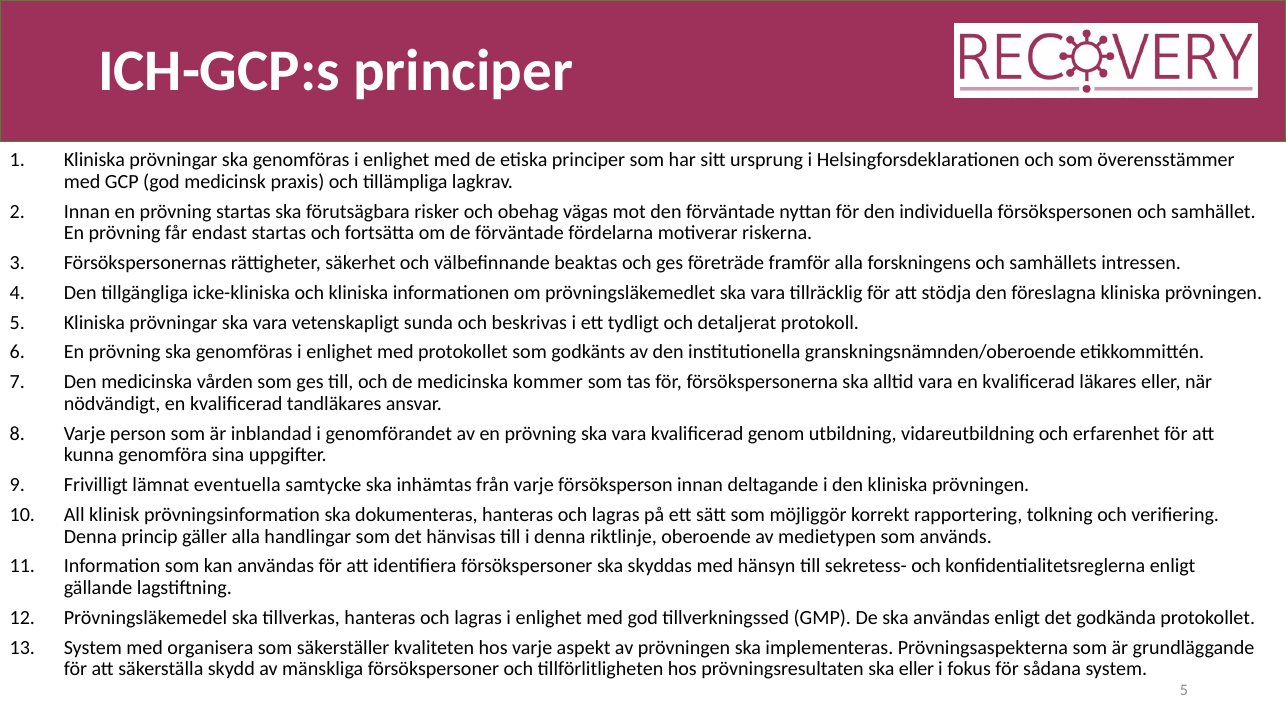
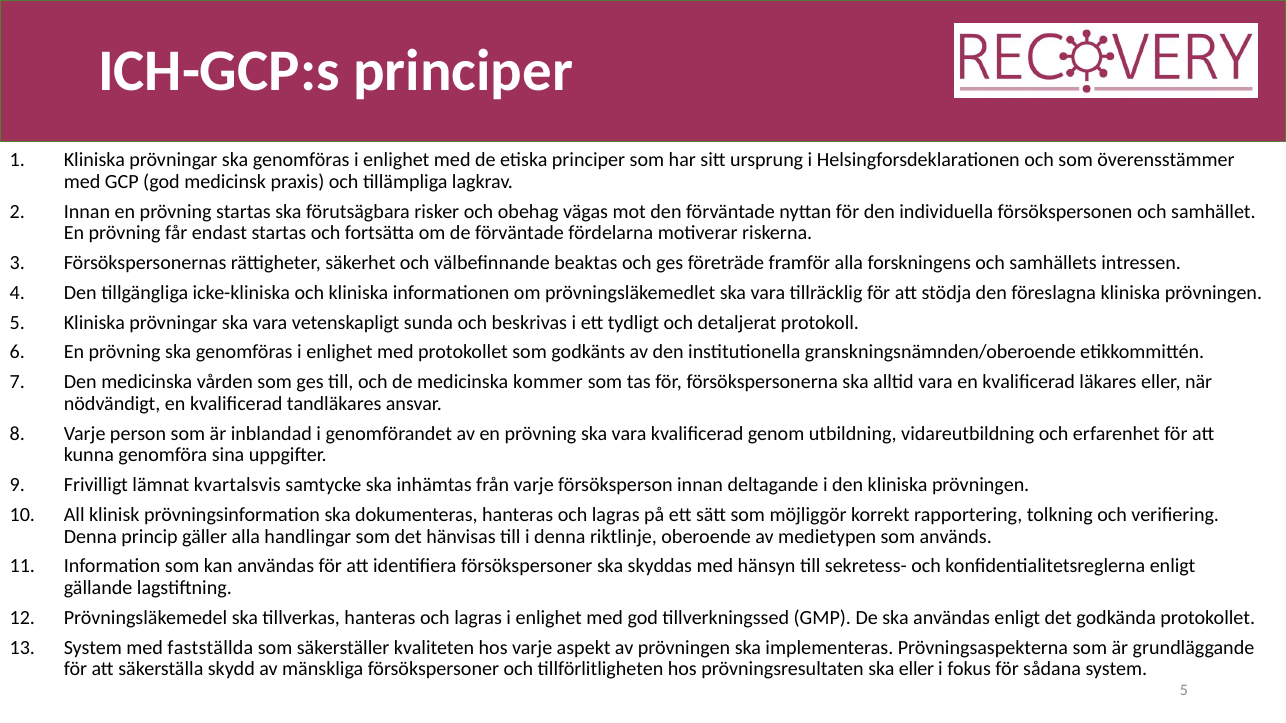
eventuella: eventuella -> kvartalsvis (237, 485)
organisera: organisera -> fastställda (210, 648)
